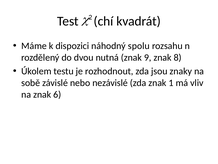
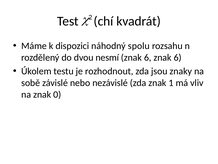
nutná: nutná -> nesmí (107, 57)
9: 9 -> 6 (148, 57)
8: 8 -> 6 (178, 57)
6: 6 -> 0 (57, 94)
